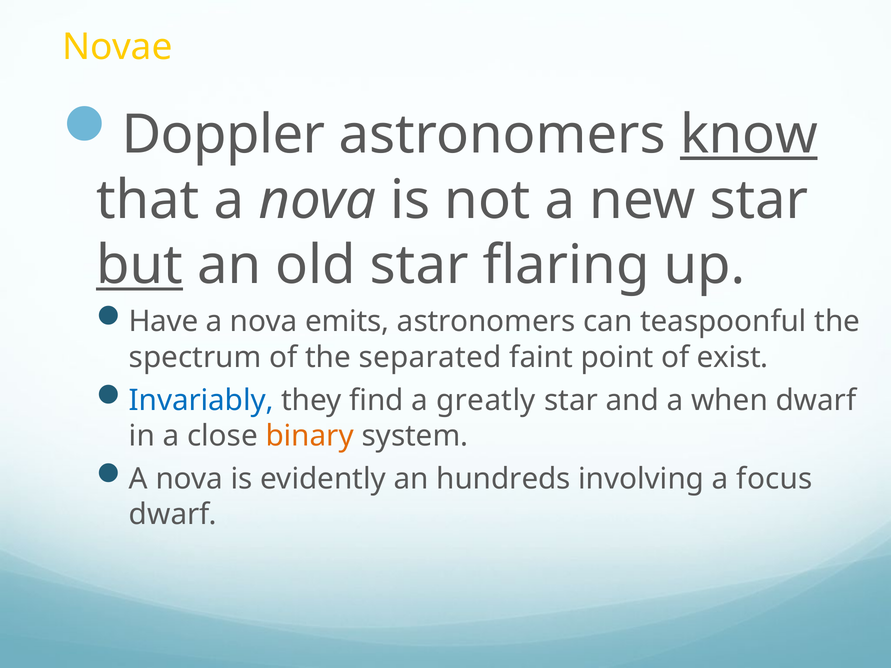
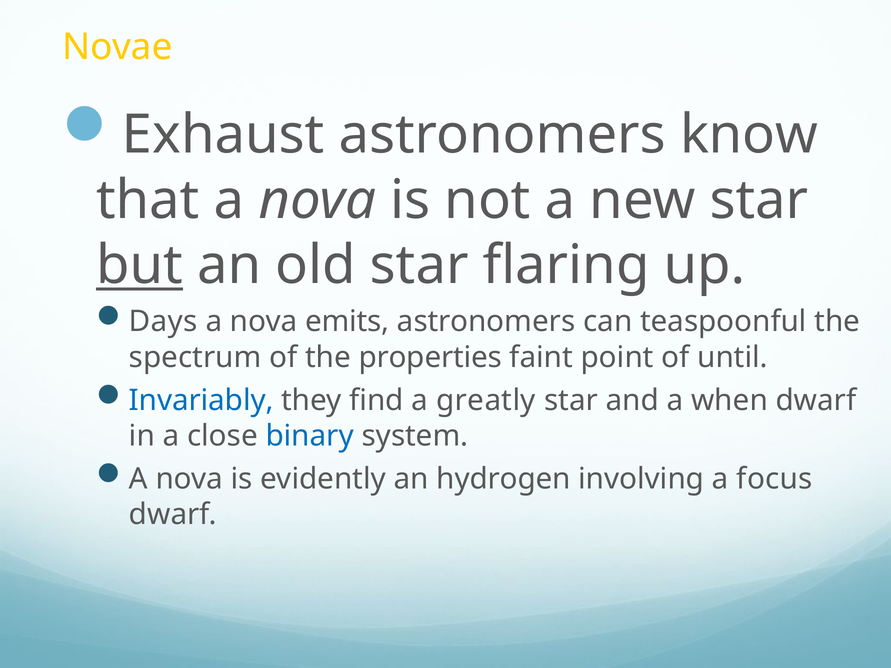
Doppler: Doppler -> Exhaust (223, 135)
know underline: present -> none (749, 135)
Have: Have -> Days (163, 322)
separated: separated -> properties (430, 357)
exist: exist -> until (733, 357)
binary colour: orange -> blue (310, 436)
hundreds: hundreds -> hydrogen (504, 479)
